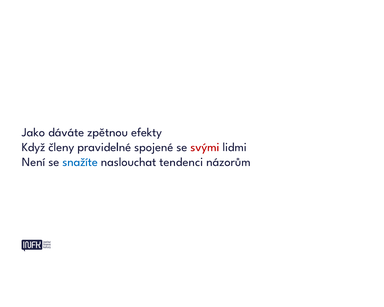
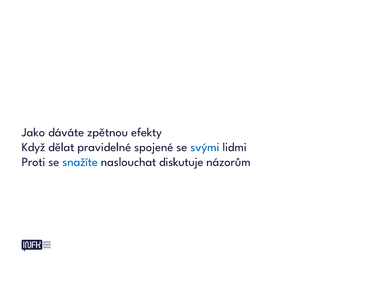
členy: členy -> dělat (61, 147)
svými colour: red -> blue (205, 147)
Není: Není -> Proti (33, 162)
tendenci: tendenci -> diskutuje (181, 162)
